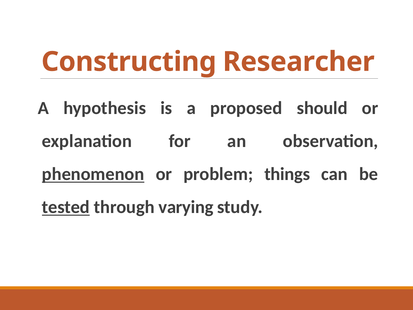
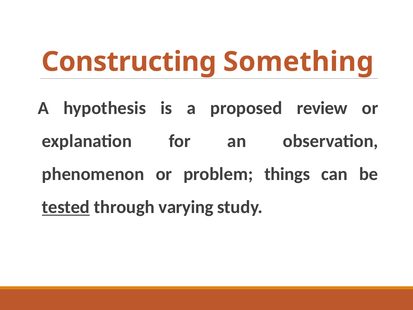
Researcher: Researcher -> Something (298, 62)
should: should -> review (322, 108)
phenomenon underline: present -> none (93, 174)
